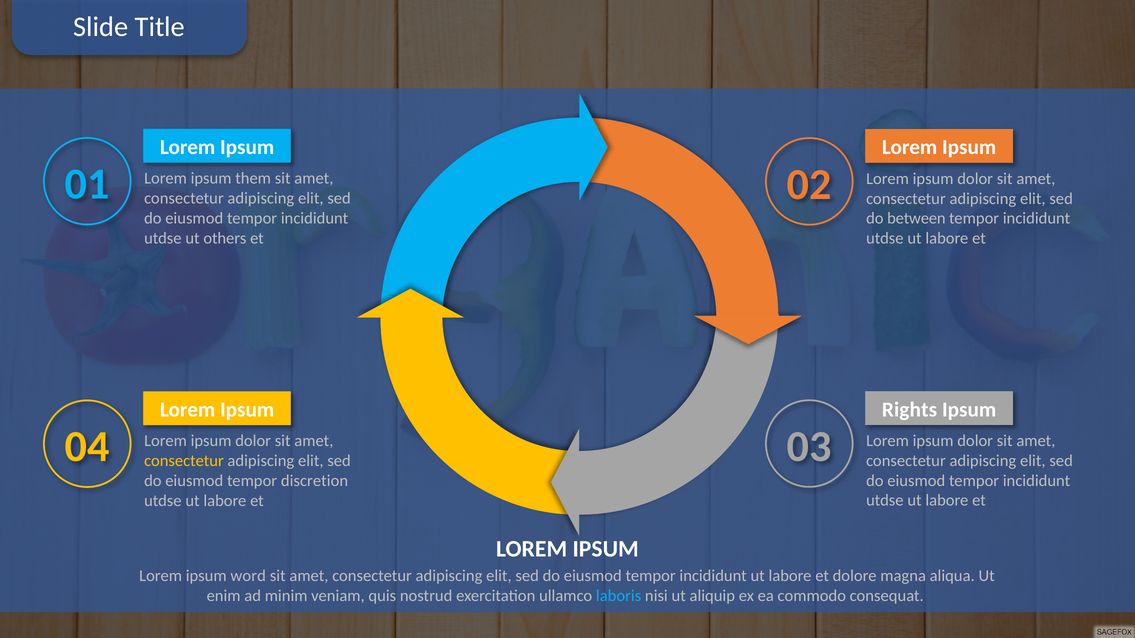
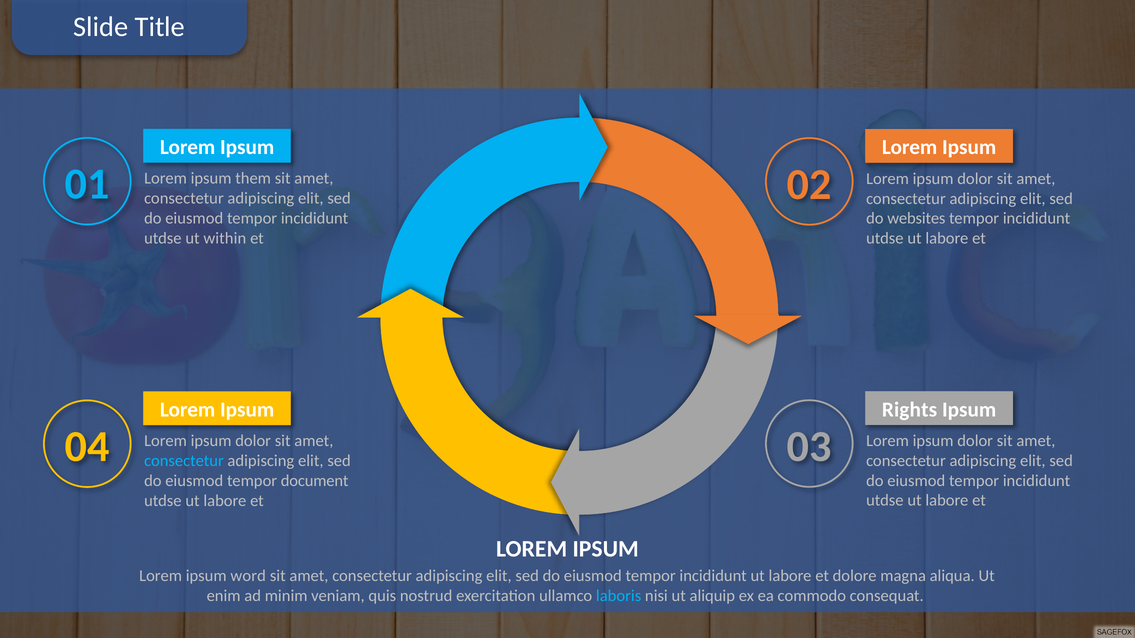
between: between -> websites (916, 219)
others: others -> within (225, 238)
consectetur colour: yellow -> light blue (184, 461)
discretion: discretion -> document (315, 481)
